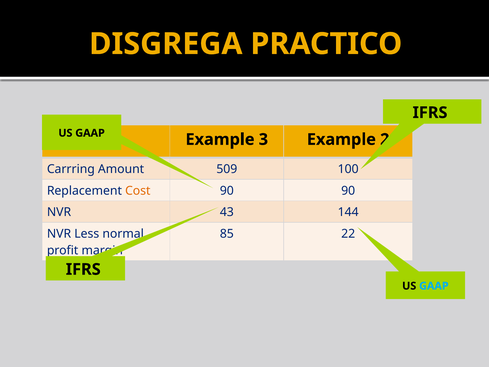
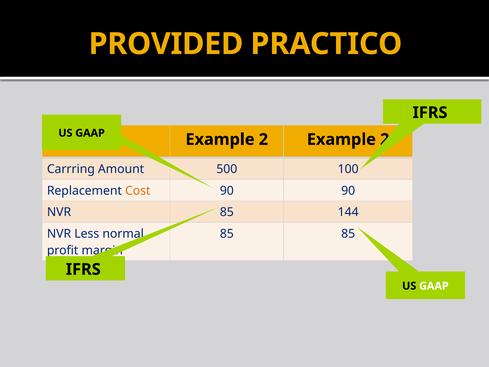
DISGREGA: DISGREGA -> PROVIDED (166, 44)
3: 3 -> 2 (263, 139)
509: 509 -> 500 (227, 169)
43: 43 -> 85 (227, 212)
85 22: 22 -> 85 (348, 234)
GAAP colour: light blue -> white (434, 286)
